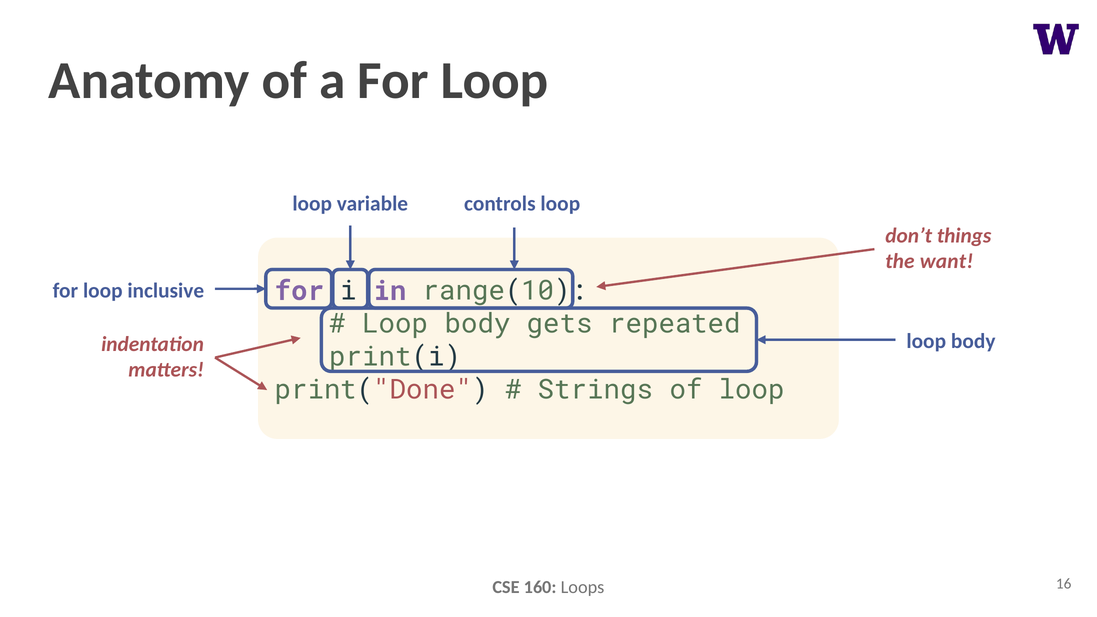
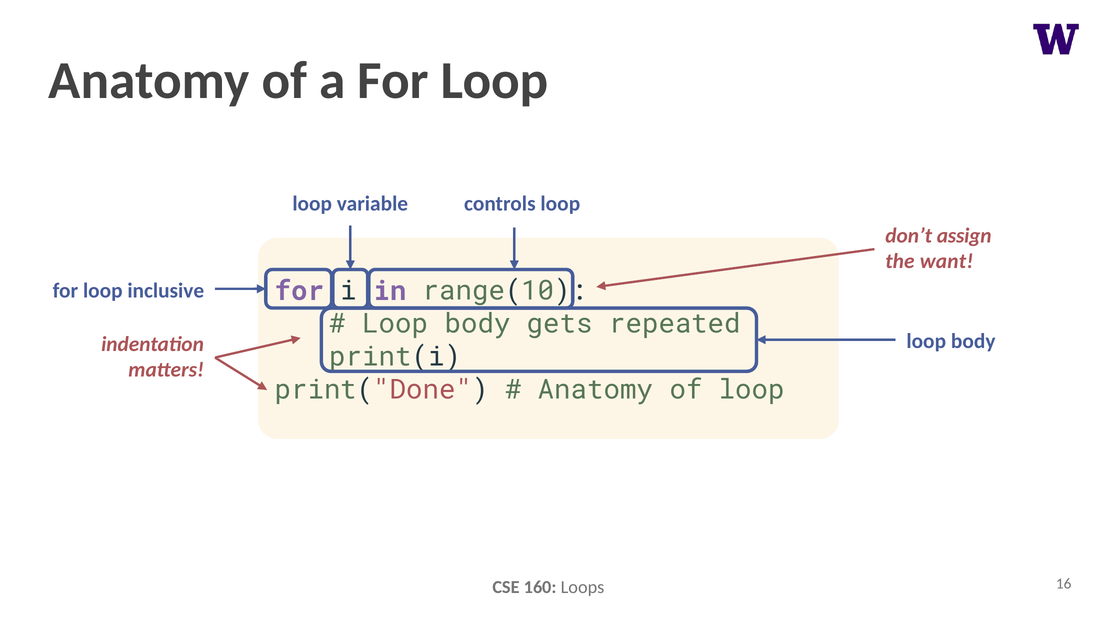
things: things -> assign (964, 236)
Strings: Strings -> Anatomy (596, 390)
